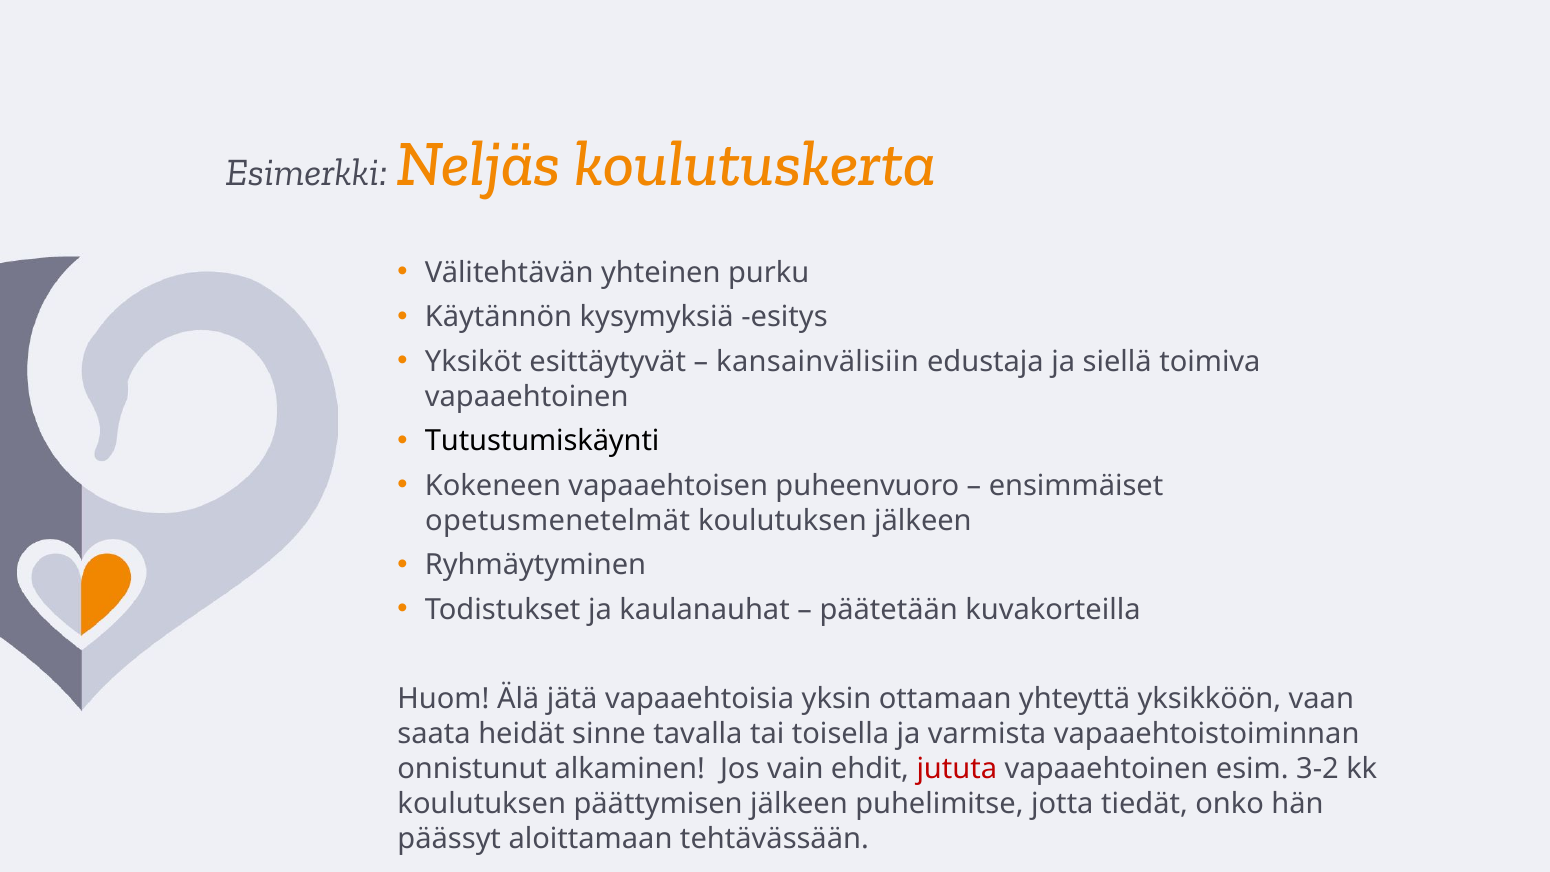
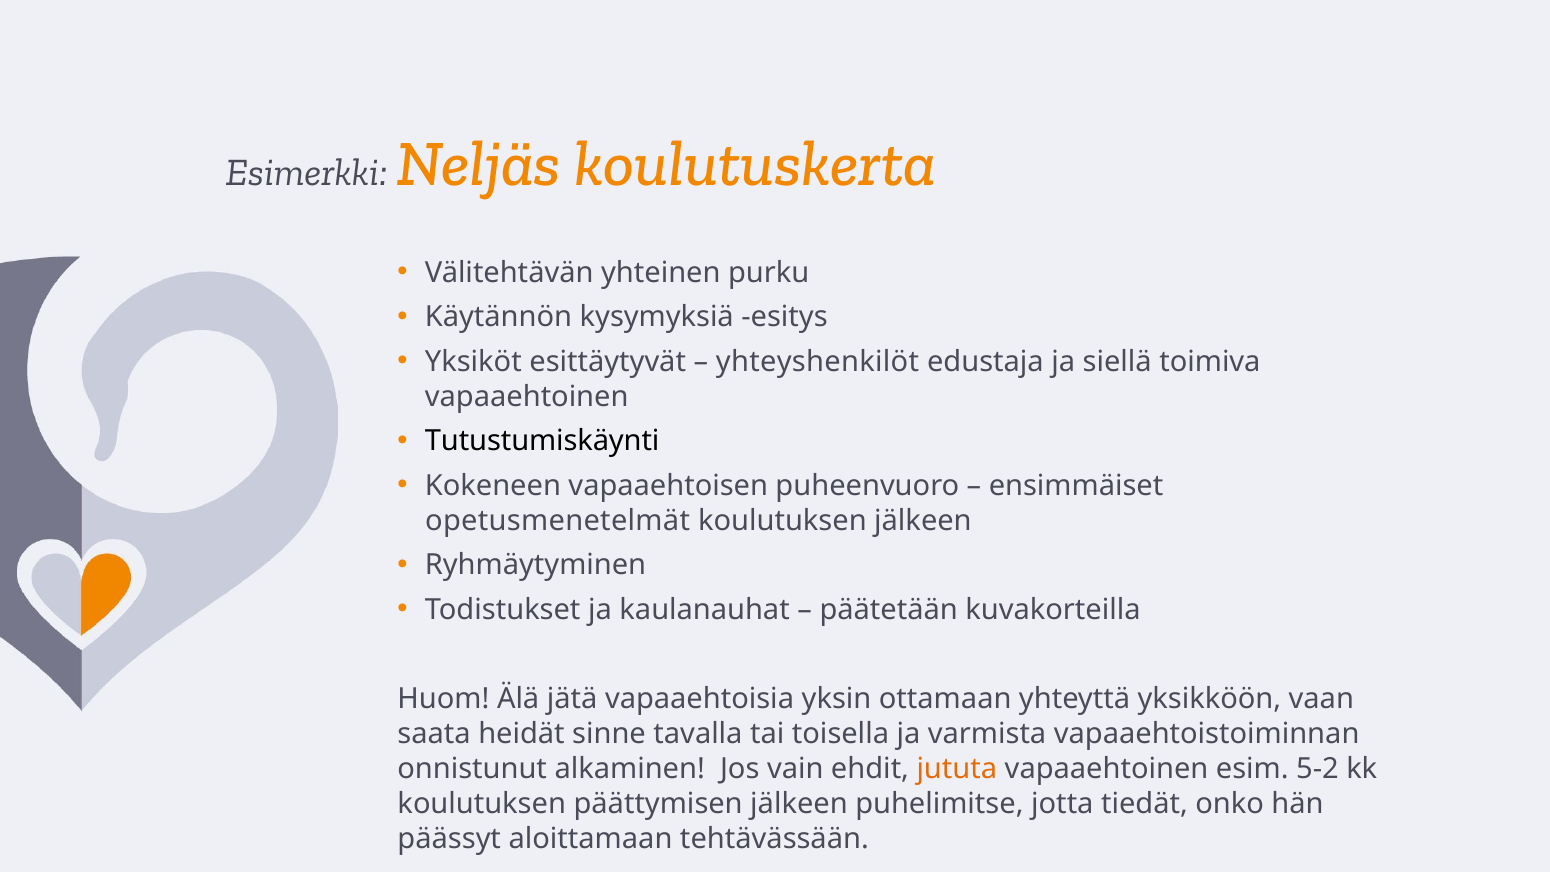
kansainvälisiin: kansainvälisiin -> yhteyshenkilöt (817, 362)
jututa colour: red -> orange (957, 769)
3-2: 3-2 -> 5-2 (1317, 769)
